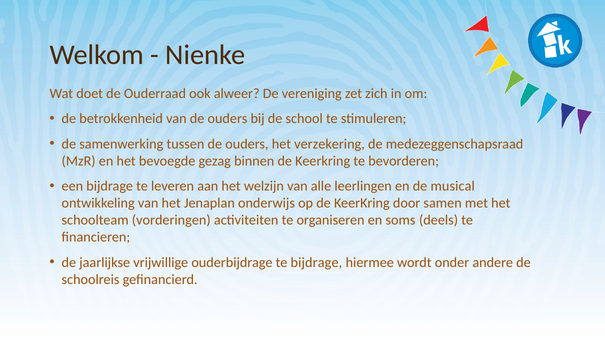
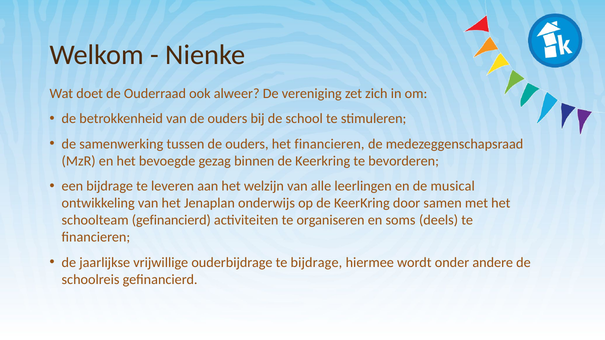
het verzekering: verzekering -> financieren (329, 144)
schoolteam vorderingen: vorderingen -> gefinancierd (171, 220)
